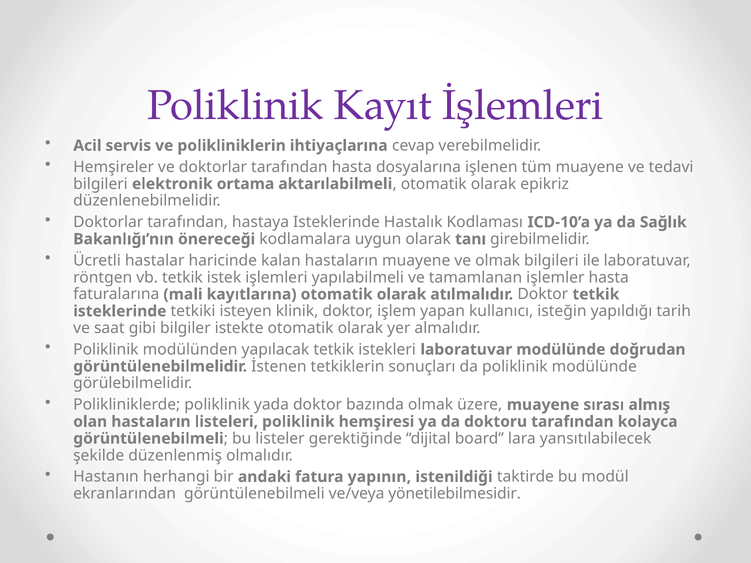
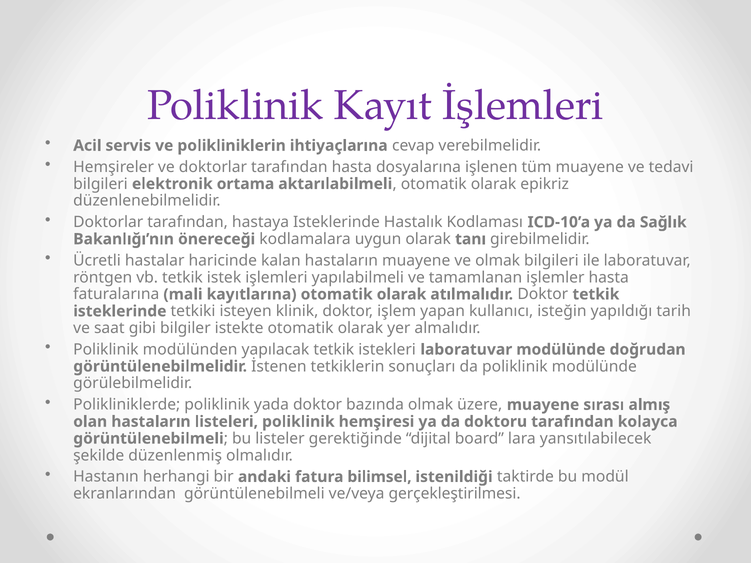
yapının: yapının -> bilimsel (380, 477)
yönetilebilmesidir: yönetilebilmesidir -> gerçekleştirilmesi (455, 494)
